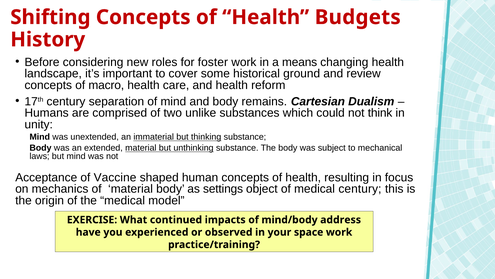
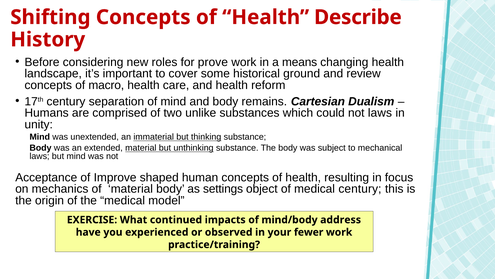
Budgets: Budgets -> Describe (358, 17)
foster: foster -> prove (213, 62)
not think: think -> laws (380, 113)
Vaccine: Vaccine -> Improve (115, 177)
space: space -> fewer (309, 232)
